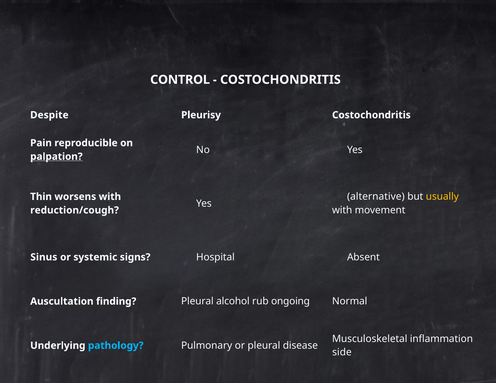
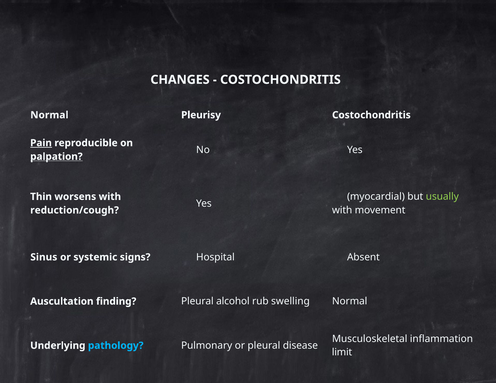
CONTROL: CONTROL -> CHANGES (180, 80)
Despite: Despite -> Normal (49, 115)
Pain underline: none -> present (41, 143)
alternative: alternative -> myocardial (376, 197)
usually colour: yellow -> light green (442, 197)
ongoing: ongoing -> swelling (290, 302)
side: side -> limit (342, 353)
